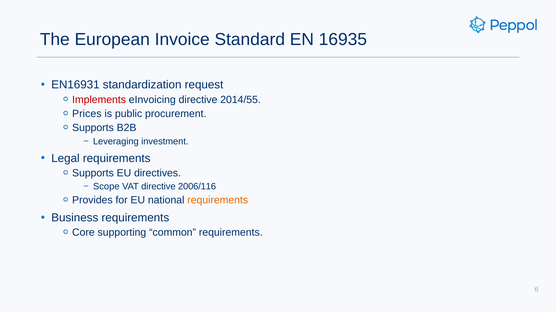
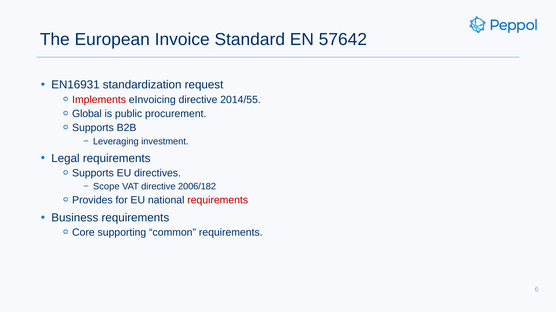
16935: 16935 -> 57642 (343, 40)
Prices: Prices -> Global (87, 114)
2006/116: 2006/116 -> 2006/182 (197, 187)
requirements colour: orange -> red (218, 201)
